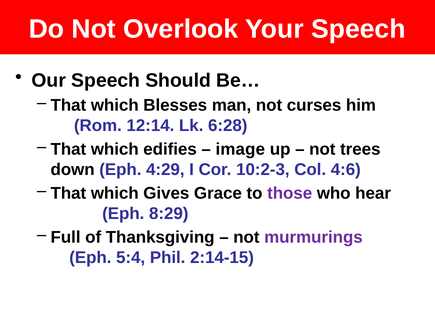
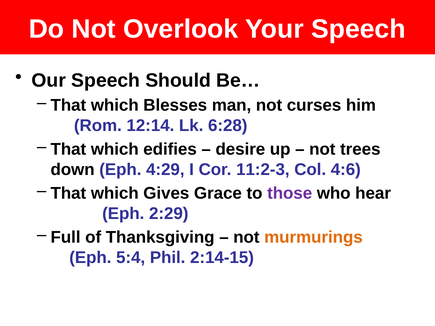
image: image -> desire (240, 149)
10:2-3: 10:2-3 -> 11:2-3 (263, 170)
8:29: 8:29 -> 2:29 (169, 214)
murmurings colour: purple -> orange (313, 237)
